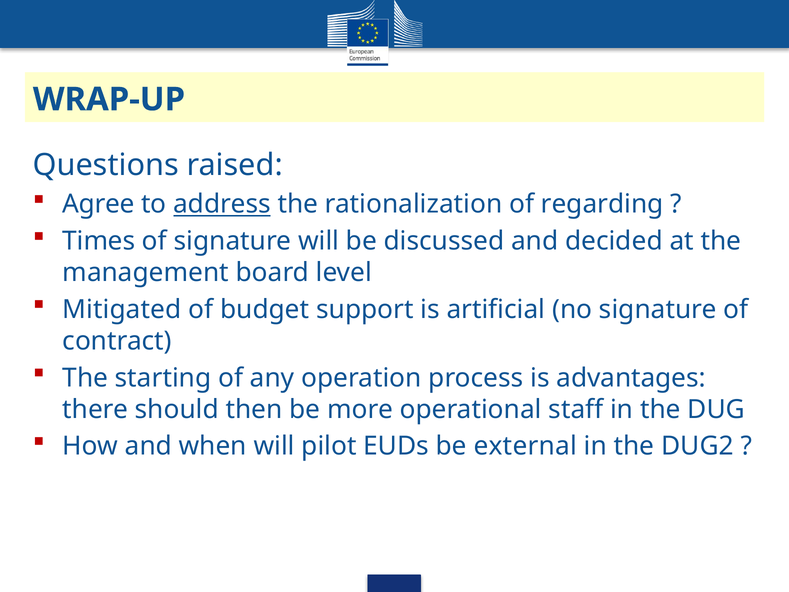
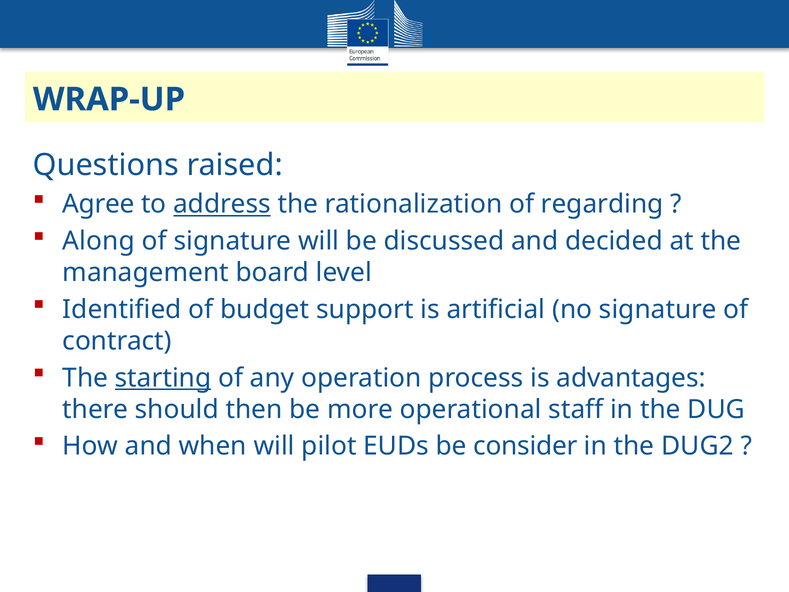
Times: Times -> Along (99, 241)
Mitigated: Mitigated -> Identified (122, 309)
starting underline: none -> present (163, 378)
external: external -> consider (526, 446)
